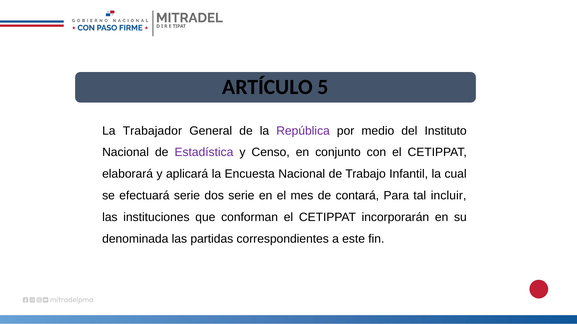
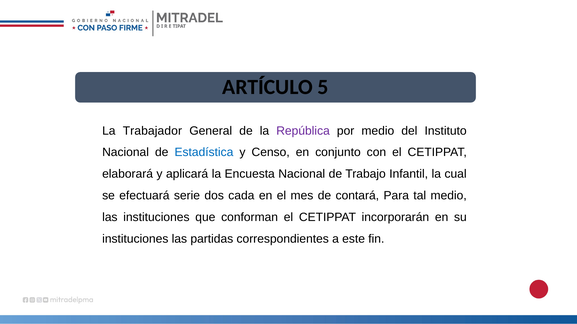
Estadística colour: purple -> blue (204, 153)
dos serie: serie -> cada (241, 196)
tal incluir: incluir -> medio (449, 196)
denominada: denominada -> instituciones (135, 239)
